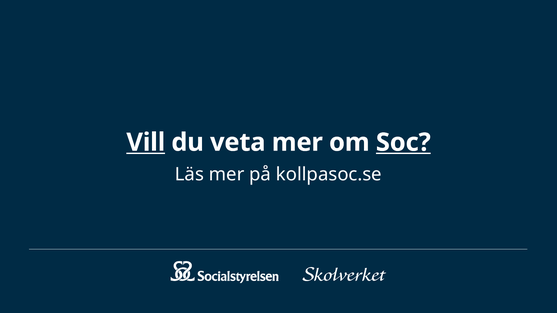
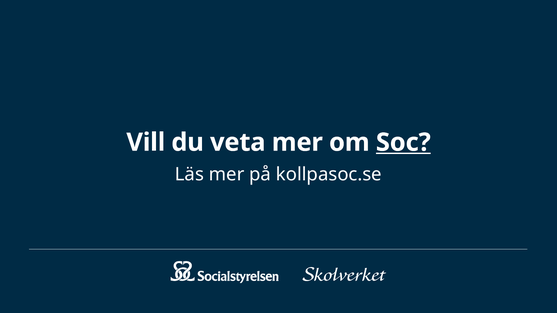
Vill underline: present -> none (146, 143)
